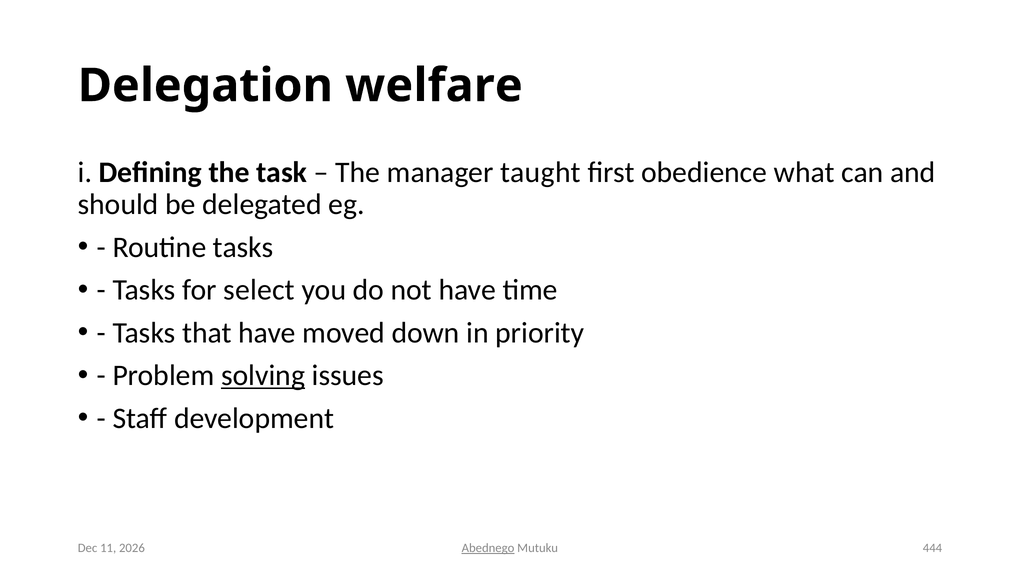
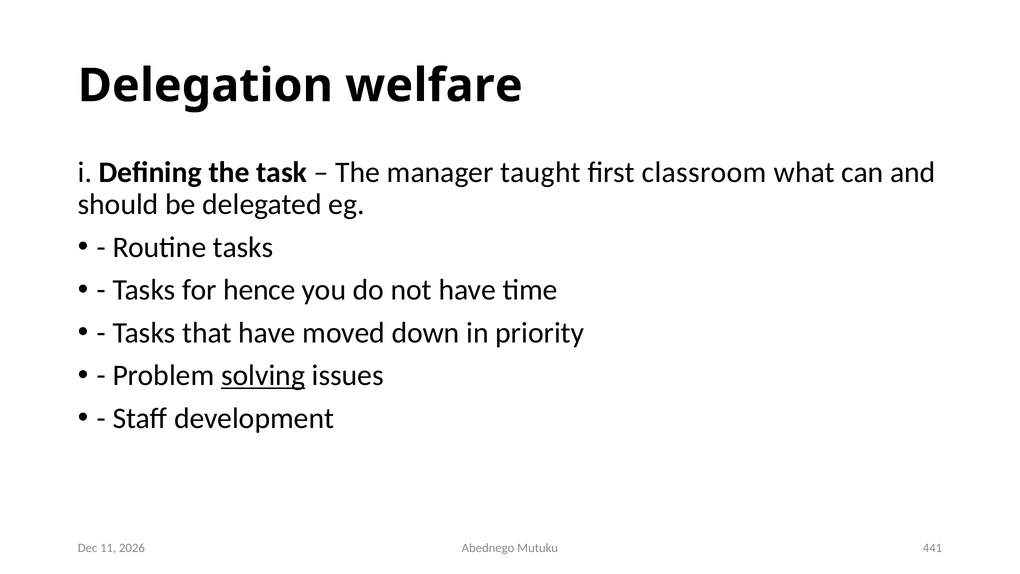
obedience: obedience -> classroom (704, 172)
select: select -> hence (259, 290)
Abednego underline: present -> none (488, 548)
444: 444 -> 441 (933, 548)
